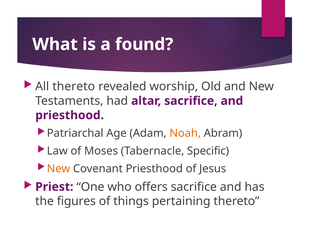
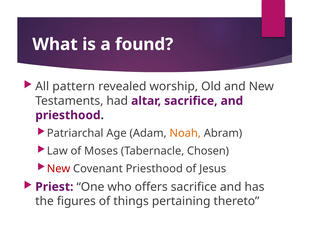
All thereto: thereto -> pattern (74, 87)
Specific: Specific -> Chosen (208, 151)
New colour: orange -> red (59, 169)
